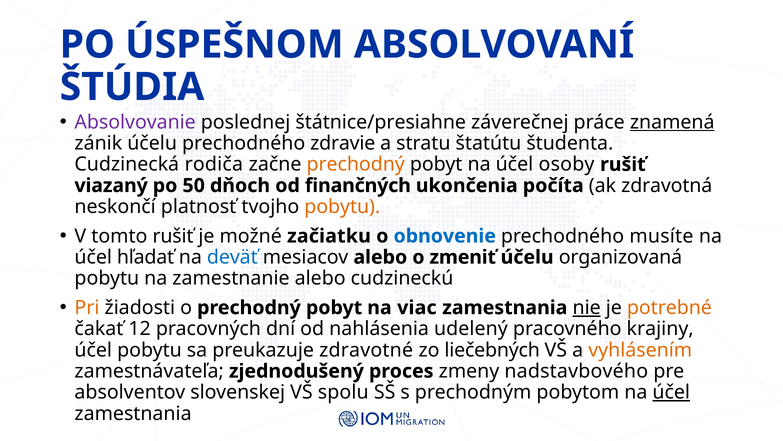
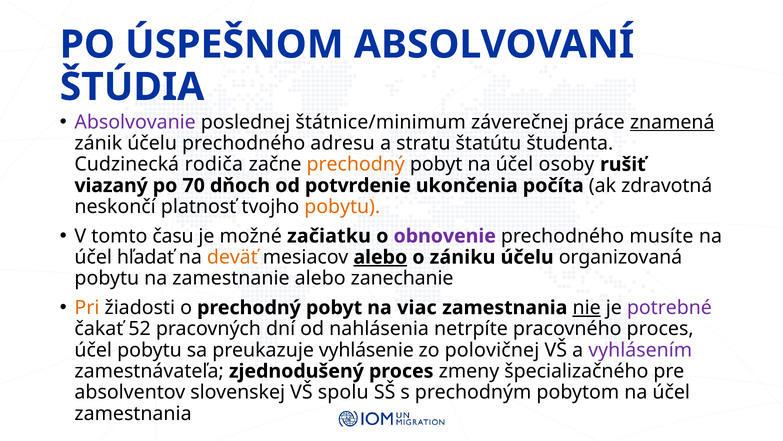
štátnice/presiahne: štátnice/presiahne -> štátnice/minimum (381, 122)
zdravie: zdravie -> adresu (343, 143)
50: 50 -> 70 (194, 185)
finančných: finančných -> potvrdenie (358, 185)
tomto rušiť: rušiť -> času (173, 236)
obnovenie colour: blue -> purple (445, 236)
deväť colour: blue -> orange (232, 257)
alebo underline: none -> present (380, 257)
zmeniť: zmeniť -> zániku (462, 257)
cudzineckú: cudzineckú -> zanechanie (402, 278)
potrebné colour: orange -> purple (669, 307)
12: 12 -> 52 (140, 328)
udelený: udelený -> netrpíte (471, 328)
pracovného krajiny: krajiny -> proces (660, 328)
zdravotné: zdravotné -> vyhlásenie (366, 350)
liečebných: liečebných -> polovičnej (492, 350)
vyhlásením colour: orange -> purple (640, 350)
nadstavbového: nadstavbového -> špecializačného (576, 371)
účel underline: present -> none (671, 392)
